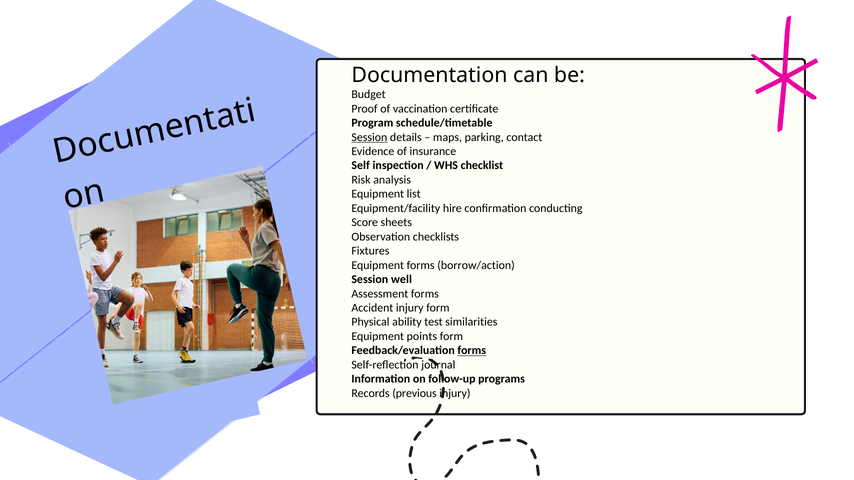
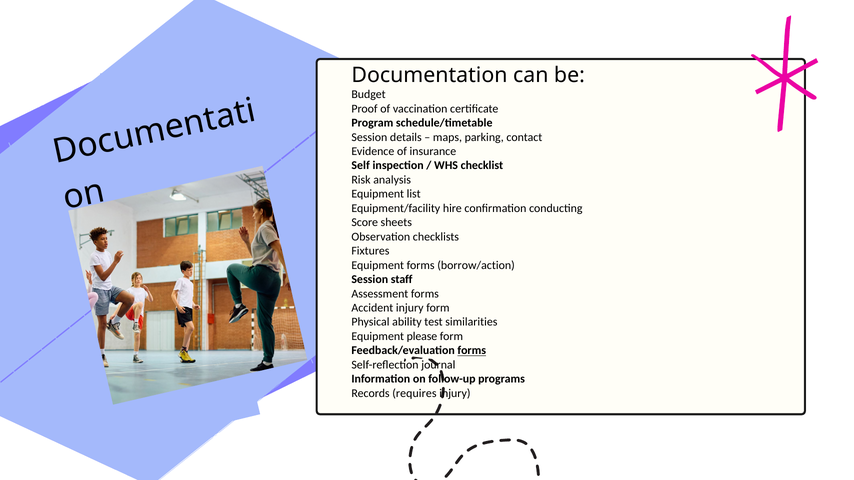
Session underline: present -> none (369, 137)
well: well -> staff (402, 280)
points: points -> please (422, 337)
previous: previous -> requires (414, 394)
